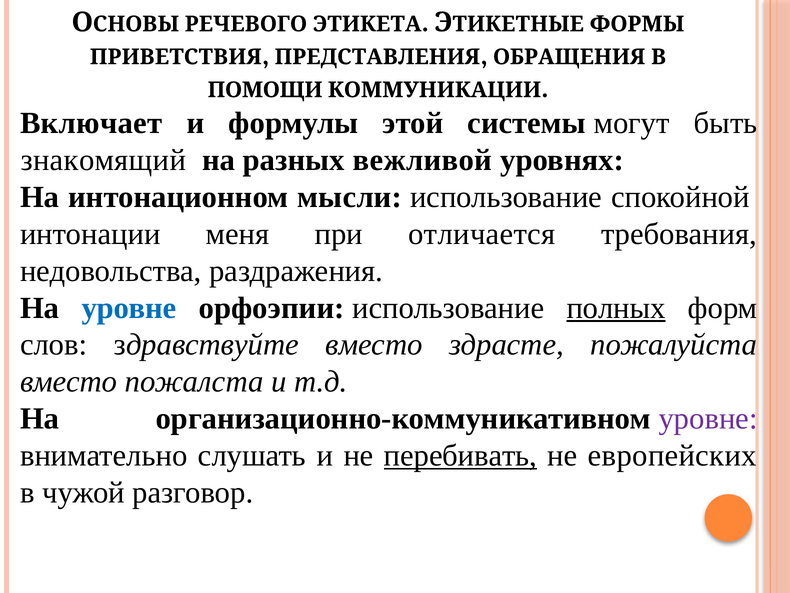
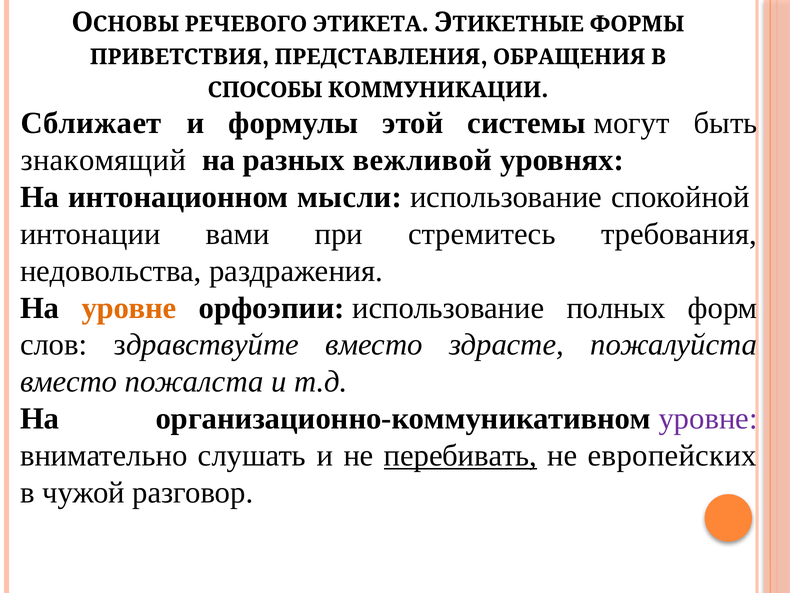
ПОМОЩИ: ПОМОЩИ -> СПОСОБЫ (265, 90)
Включает: Включает -> Сближает (91, 123)
меня: меня -> вами (238, 234)
отличается: отличается -> стремитесь (482, 234)
уровне colour: blue -> orange (129, 308)
полных underline: present -> none (616, 308)
